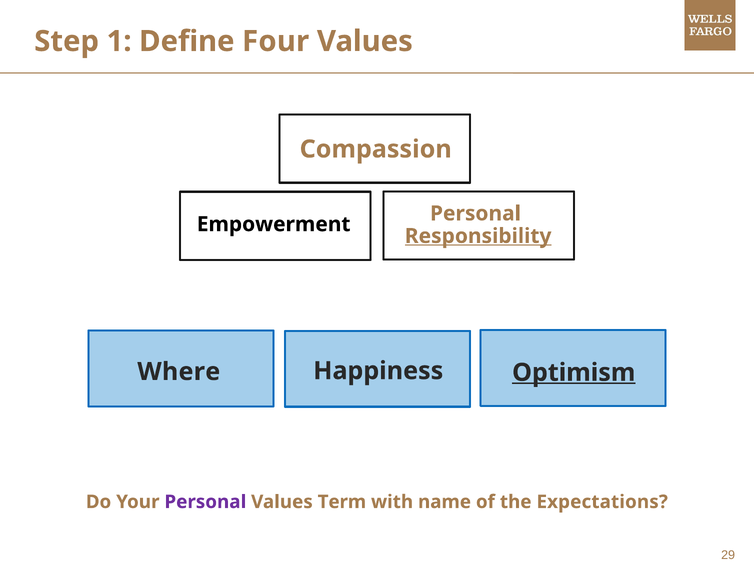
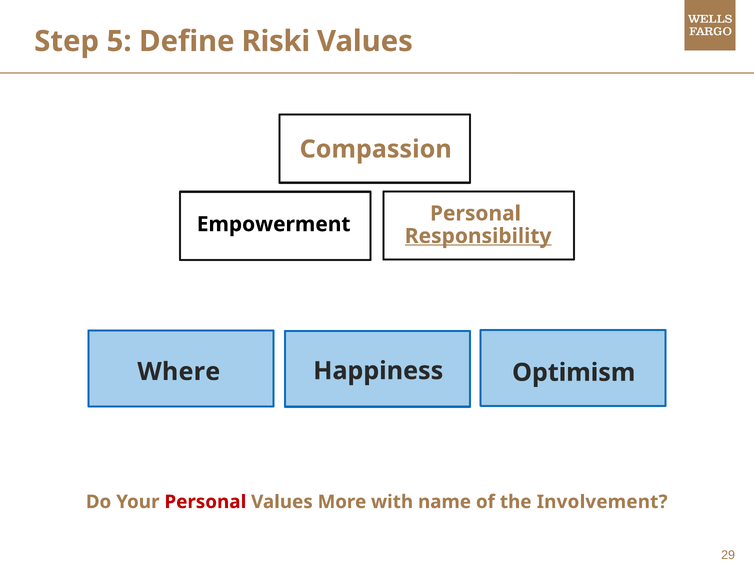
1: 1 -> 5 (119, 41)
Four: Four -> Riski (276, 41)
Optimism underline: present -> none (574, 373)
Personal colour: purple -> red (205, 502)
Term: Term -> More (342, 502)
Expectations: Expectations -> Involvement (602, 502)
